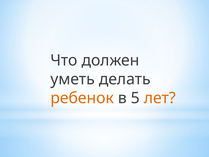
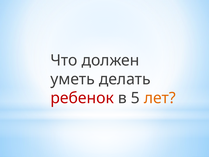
ребенок colour: orange -> red (82, 98)
